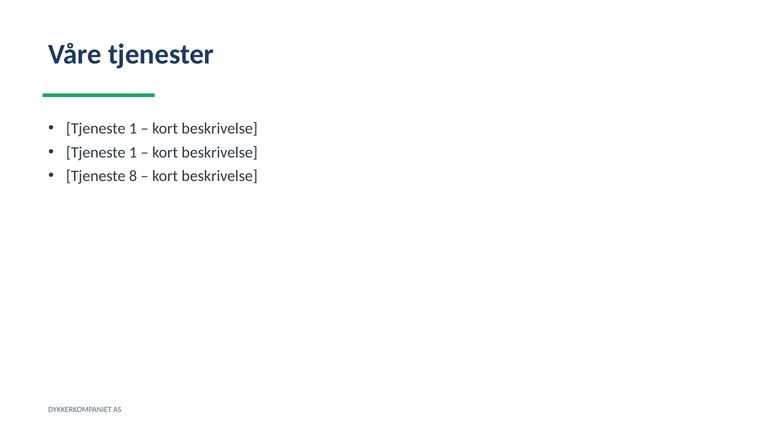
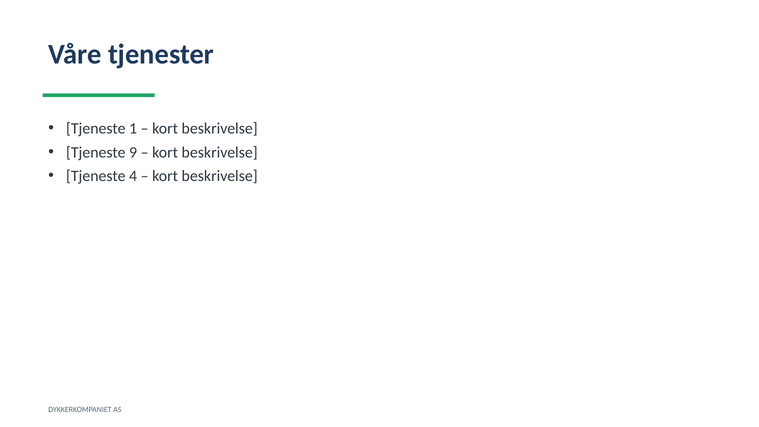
1: 1 -> 9 (133, 152)
8: 8 -> 4 (133, 176)
